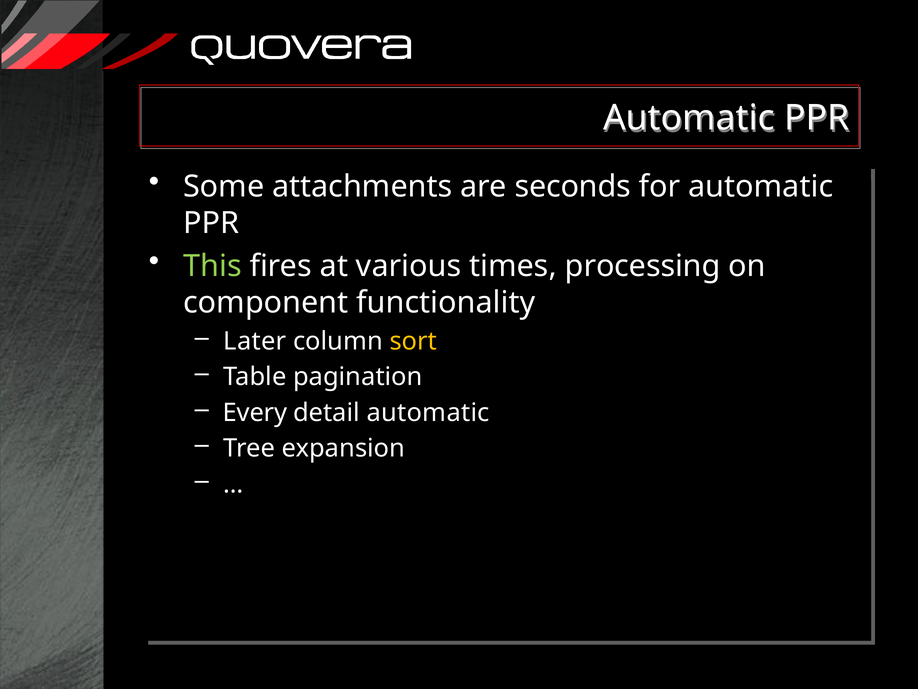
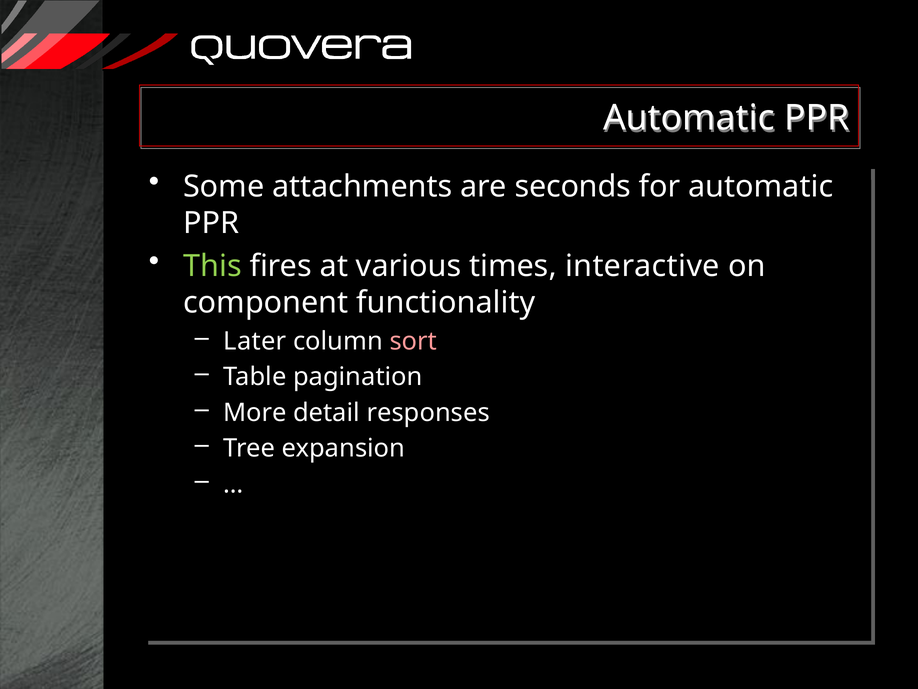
processing: processing -> interactive (642, 266)
sort colour: yellow -> pink (413, 341)
Every: Every -> More (255, 412)
detail automatic: automatic -> responses (428, 412)
